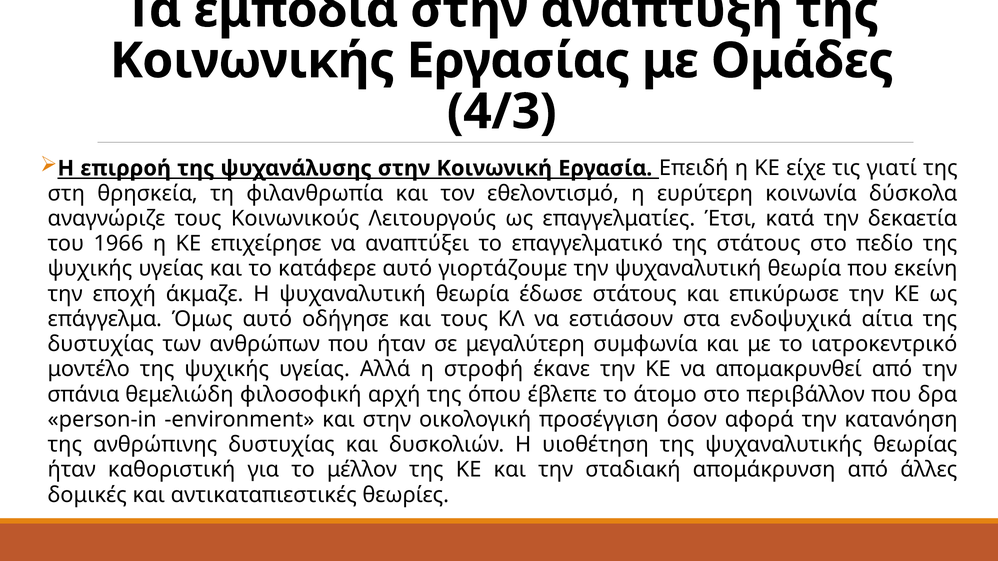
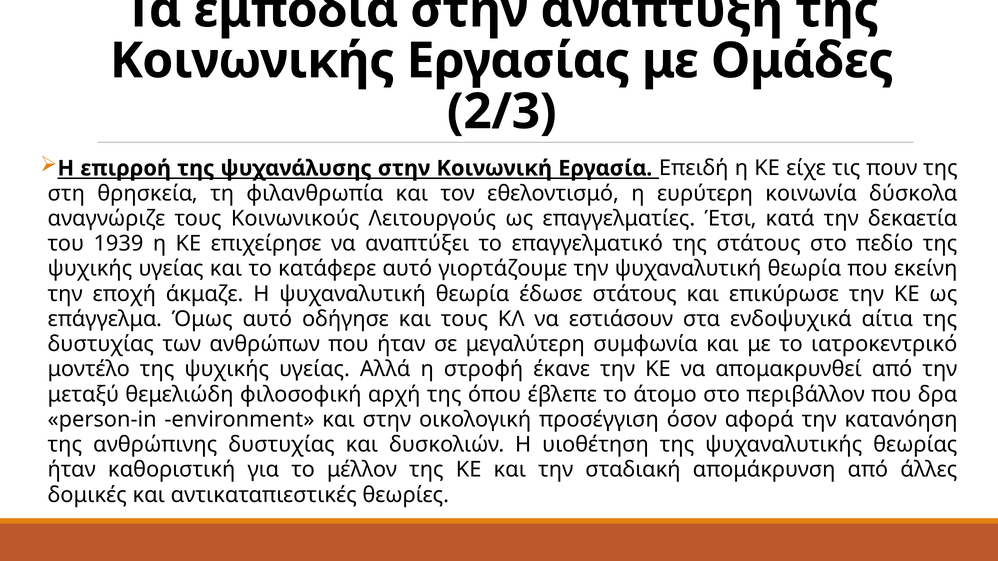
4/3: 4/3 -> 2/3 (502, 112)
γιατί: γιατί -> πουν (892, 168)
1966: 1966 -> 1939 (118, 244)
σπάνια: σπάνια -> μεταξύ (83, 395)
